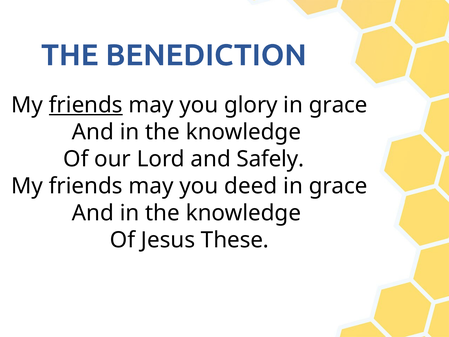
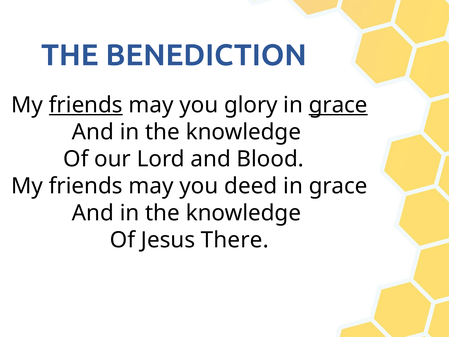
grace underline: none -> present (338, 105)
Safely: Safely -> Blood (270, 159)
These: These -> There (235, 240)
